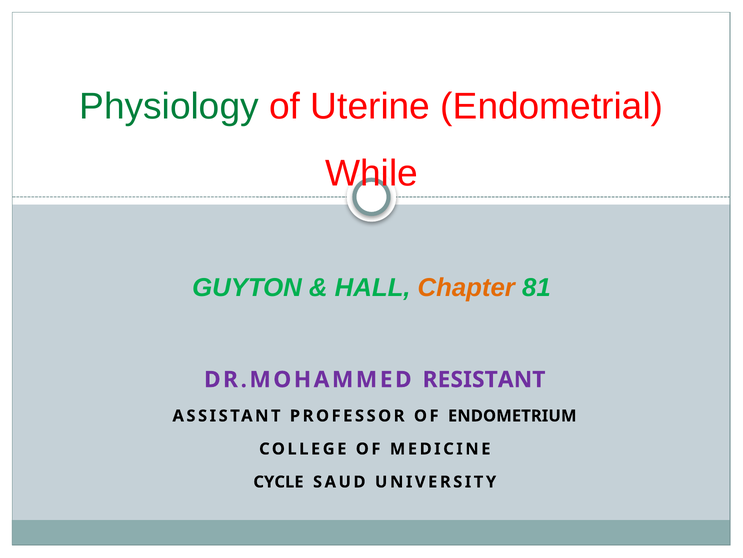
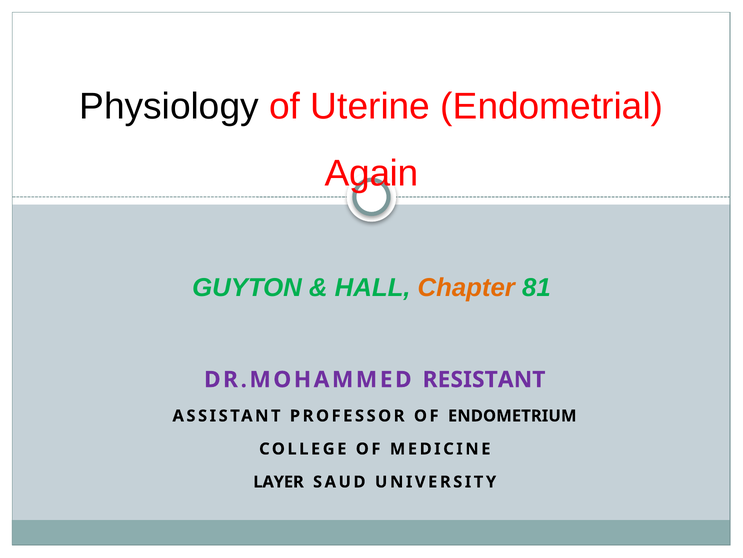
Physiology colour: green -> black (169, 107)
While: While -> Again (372, 173)
CYCLE: CYCLE -> LAYER (279, 481)
